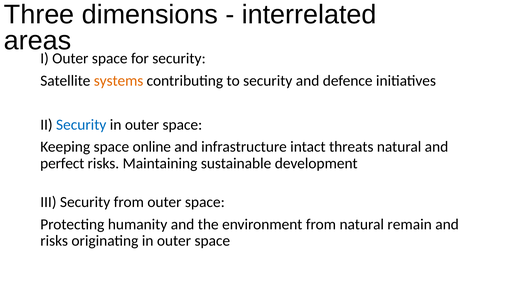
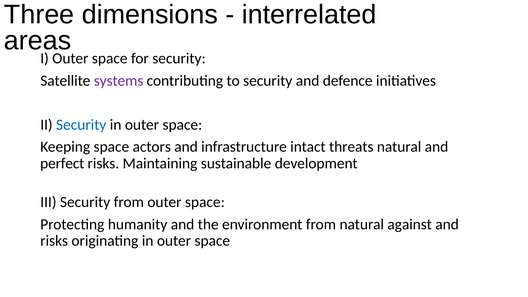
systems colour: orange -> purple (119, 81)
online: online -> actors (152, 147)
remain: remain -> against (410, 224)
